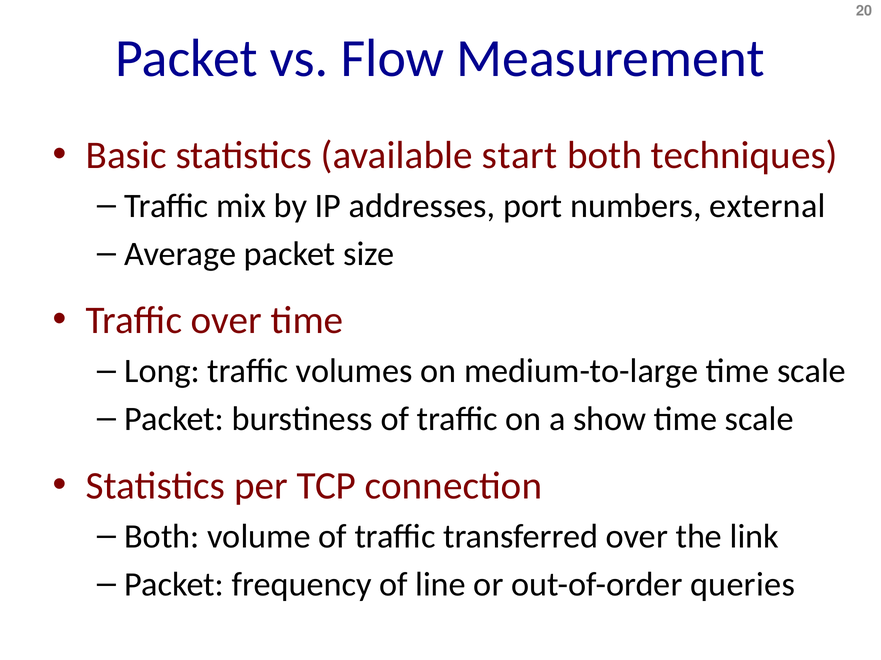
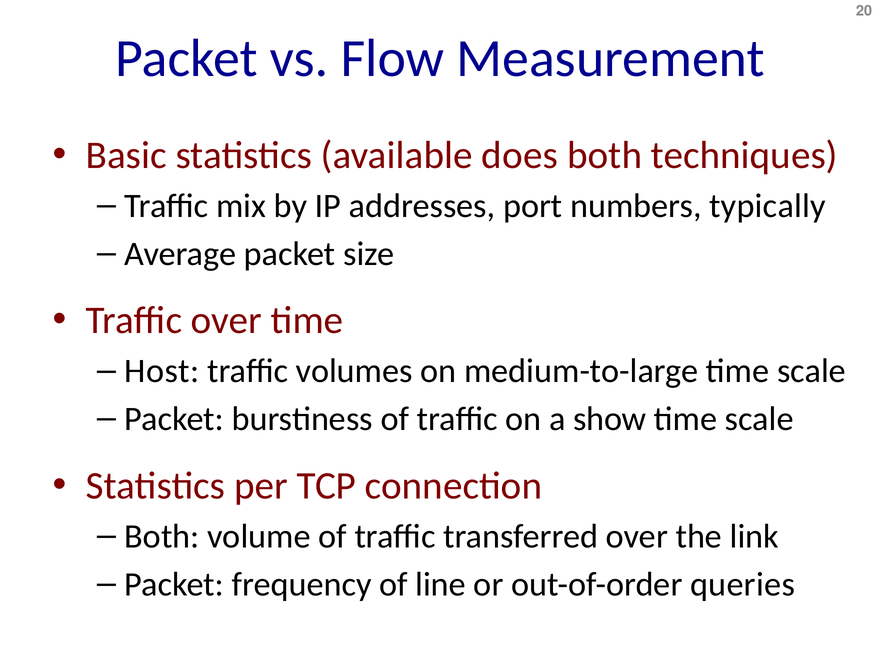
start: start -> does (520, 155)
external: external -> typically (768, 206)
Long: Long -> Host (162, 372)
